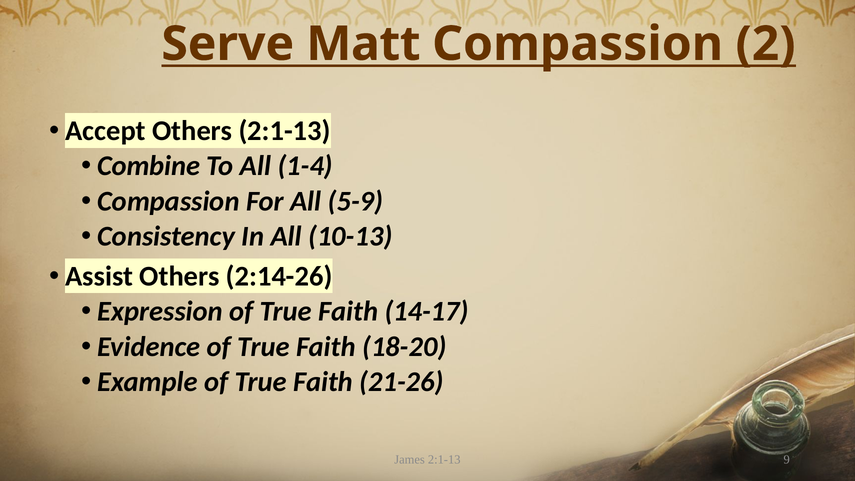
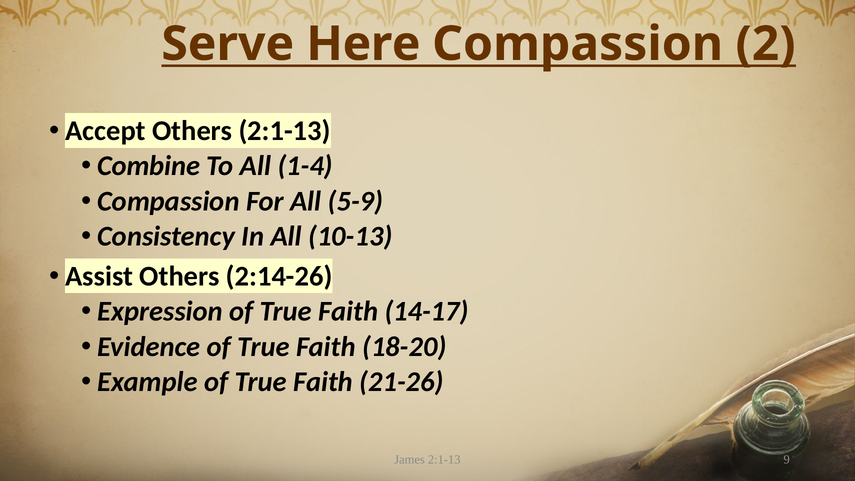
Matt: Matt -> Here (363, 44)
